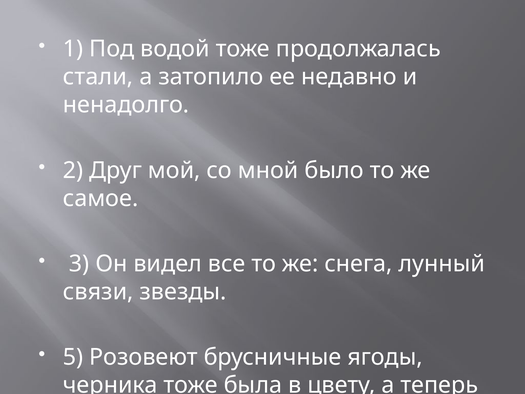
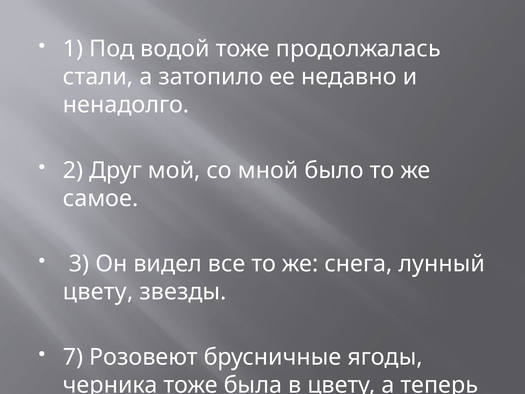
связи: связи -> цвету (98, 292)
5: 5 -> 7 (73, 357)
